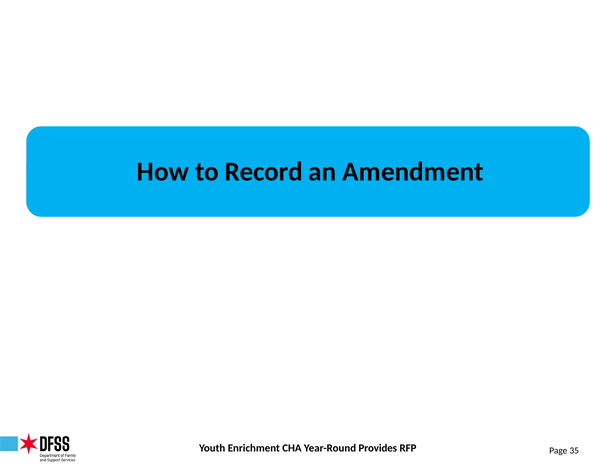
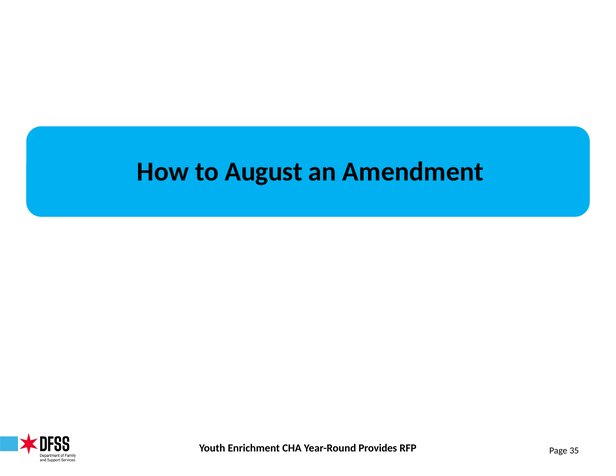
Record: Record -> August (264, 172)
